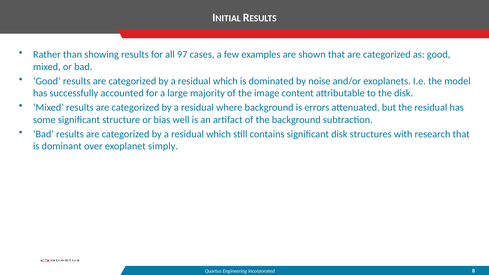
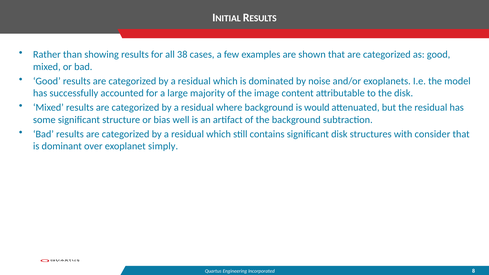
97: 97 -> 38 (182, 55)
errors: errors -> would (317, 108)
research: research -> consider (432, 134)
